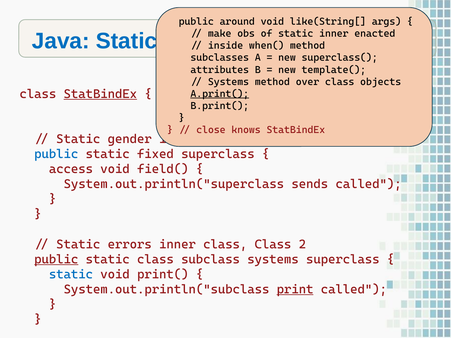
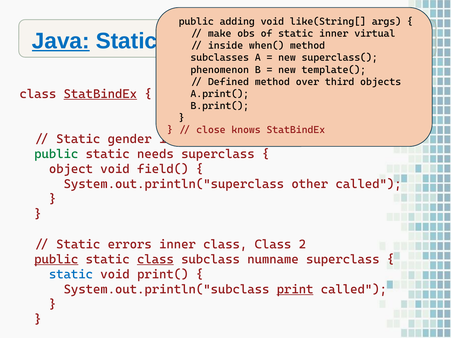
around: around -> adding (237, 22)
enacted: enacted -> virtual (375, 34)
Java underline: none -> present (61, 41)
attributes: attributes -> phenomenon (220, 70)
Systems: Systems -> Defined (228, 82)
over class: class -> third (340, 82)
A.print( underline: present -> none (220, 94)
public colour: blue -> green (56, 154)
fixed: fixed -> needs (155, 154)
access: access -> object (71, 169)
sends: sends -> other (310, 184)
class underline: none -> present (155, 259)
subclass systems: systems -> numname (273, 259)
